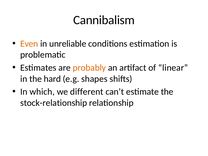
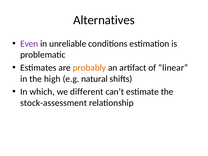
Cannibalism: Cannibalism -> Alternatives (104, 20)
Even colour: orange -> purple (29, 44)
hard: hard -> high (52, 79)
shapes: shapes -> natural (94, 79)
stock-relationship: stock-relationship -> stock-assessment (54, 103)
